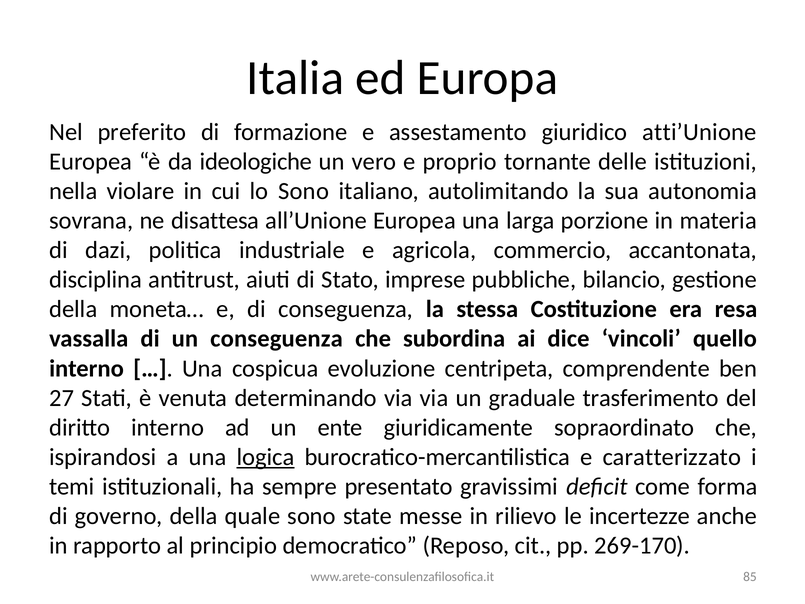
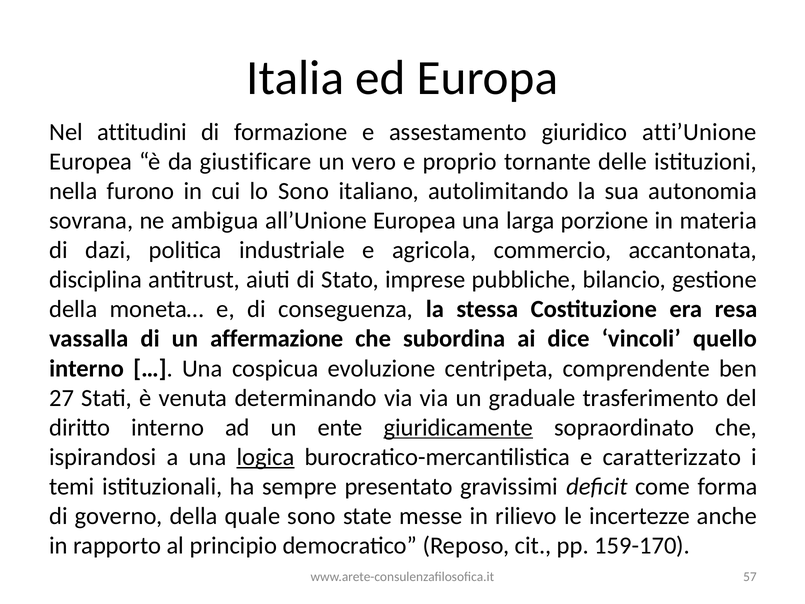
preferito: preferito -> attitudini (142, 132)
ideologiche: ideologiche -> giustificare (256, 162)
violare: violare -> furono (141, 191)
disattesa: disattesa -> ambigua (215, 221)
un conseguenza: conseguenza -> affermazione (277, 339)
giuridicamente underline: none -> present (458, 427)
269-170: 269-170 -> 159-170 (642, 545)
85: 85 -> 57 (750, 576)
